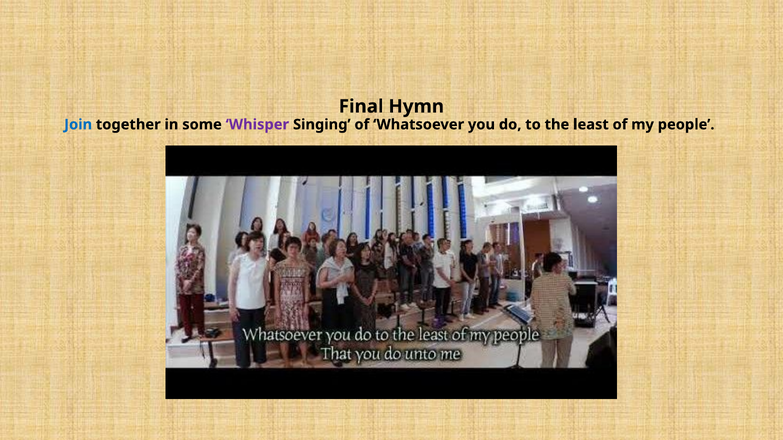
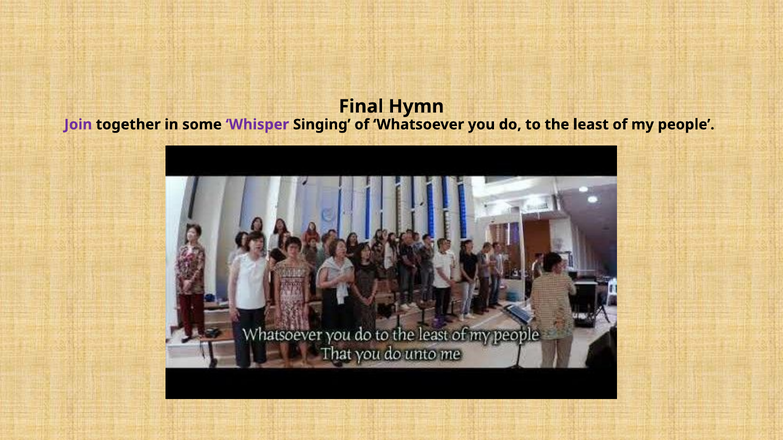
Join colour: blue -> purple (78, 125)
